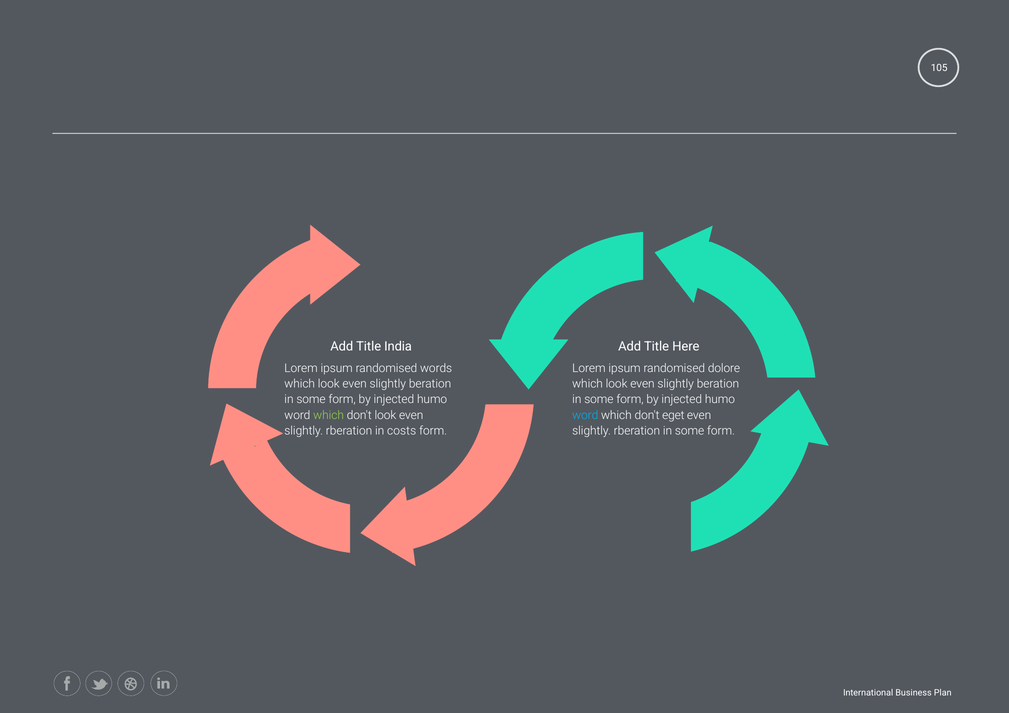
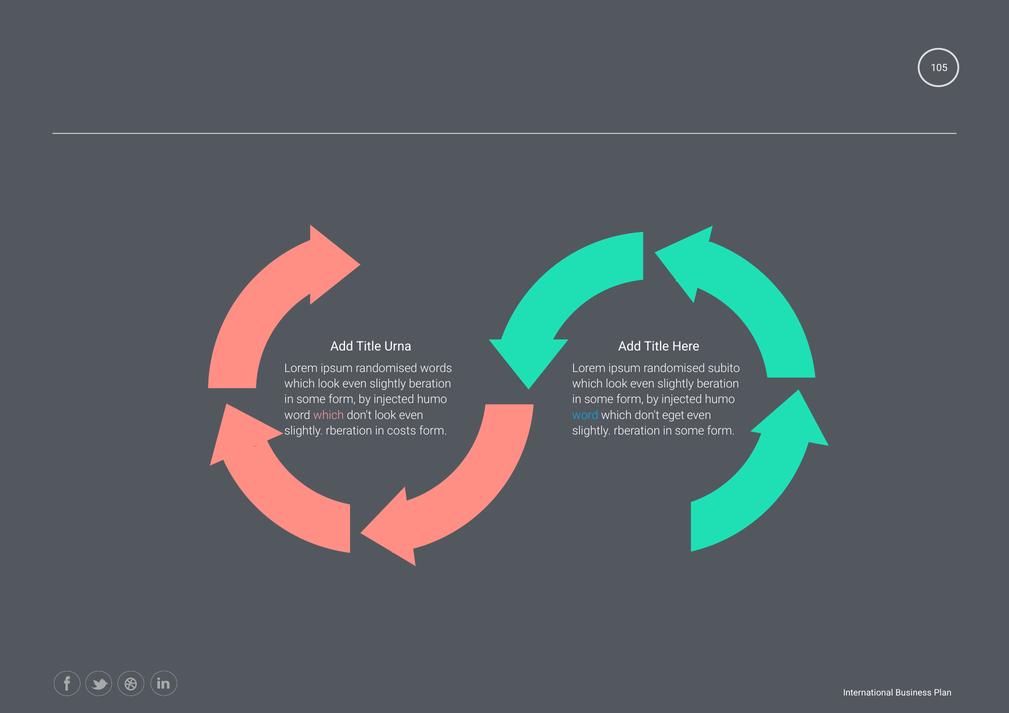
India: India -> Urna (398, 346)
dolore: dolore -> subito (724, 368)
which colour: light green -> pink (329, 415)
